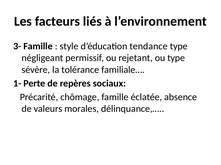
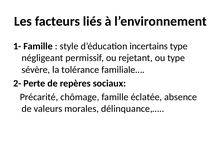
3-: 3- -> 1- (17, 46)
tendance: tendance -> incertains (149, 46)
1-: 1- -> 2- (17, 84)
